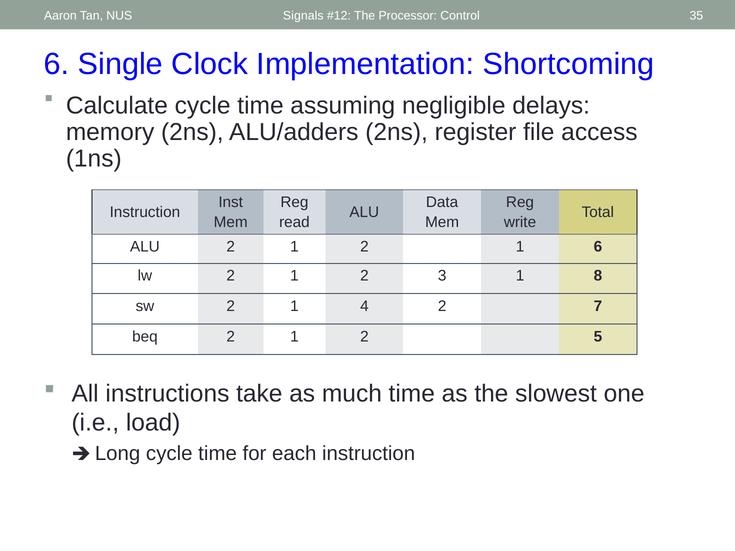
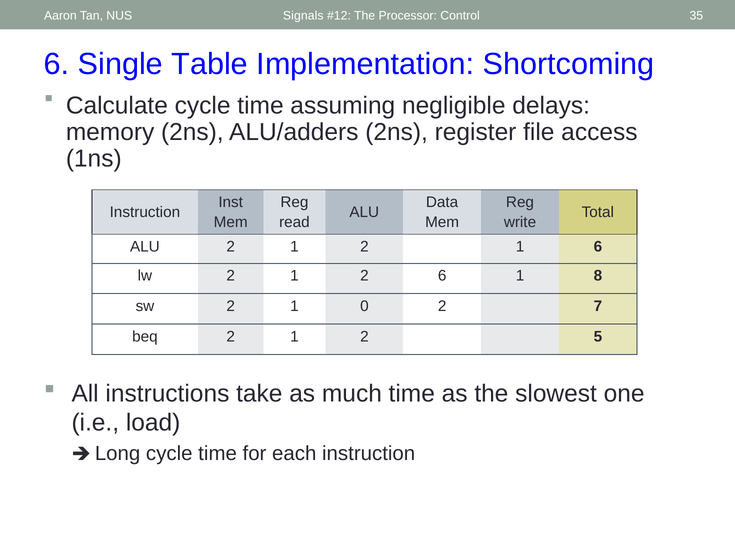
Clock: Clock -> Table (210, 64)
2 3: 3 -> 6 (442, 276)
4: 4 -> 0 (364, 306)
